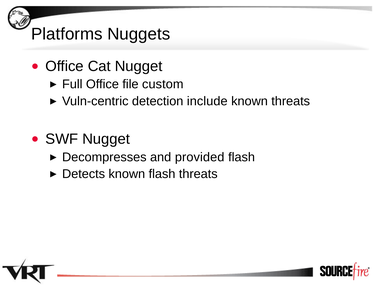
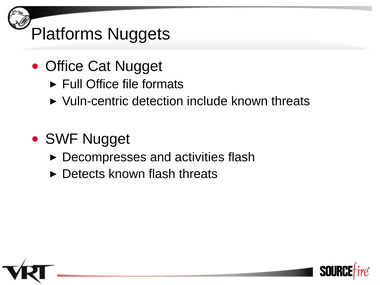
custom: custom -> formats (163, 84)
provided: provided -> activities (200, 157)
